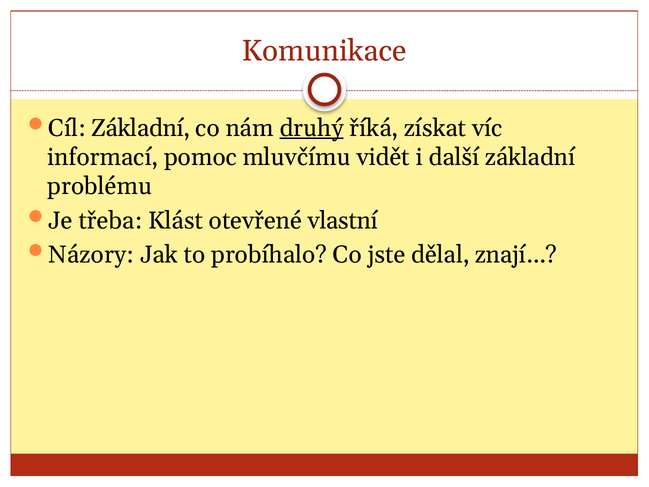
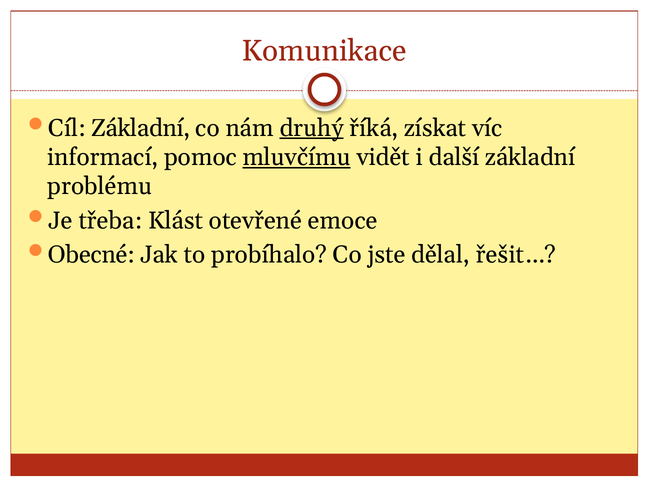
mluvčímu underline: none -> present (297, 157)
vlastní: vlastní -> emoce (343, 220)
Názory: Názory -> Obecné (91, 255)
znají…: znají… -> řešit… (516, 255)
